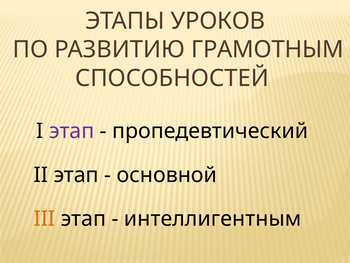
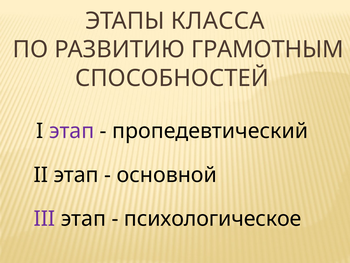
УРОКОВ: УРОКОВ -> КЛАССА (218, 21)
III colour: orange -> purple (44, 218)
интеллигентным: интеллигентным -> психологическое (213, 218)
